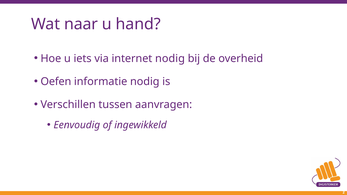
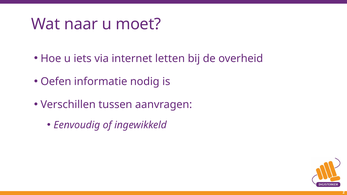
hand: hand -> moet (138, 24)
internet nodig: nodig -> letten (170, 58)
